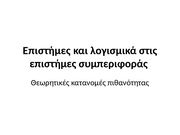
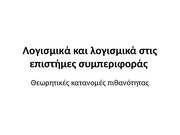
Επιστήμες: Επιστήμες -> Λογισμικά (47, 51)
